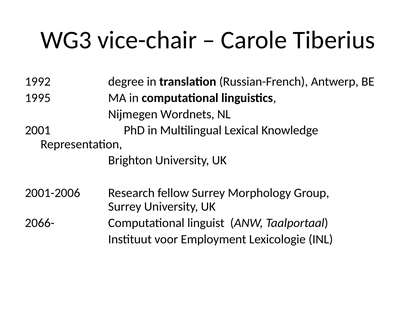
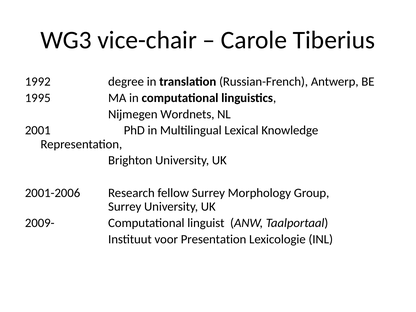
2066-: 2066- -> 2009- (40, 223)
Employment: Employment -> Presentation (214, 239)
